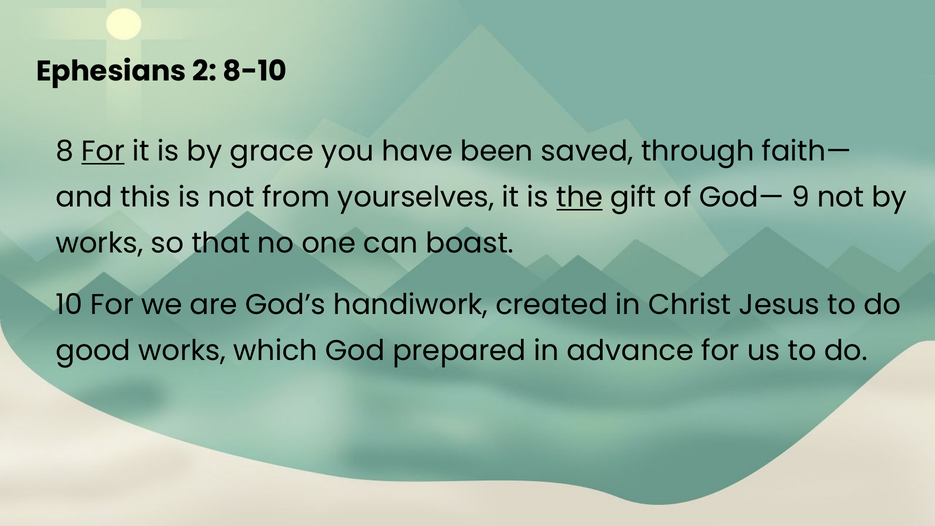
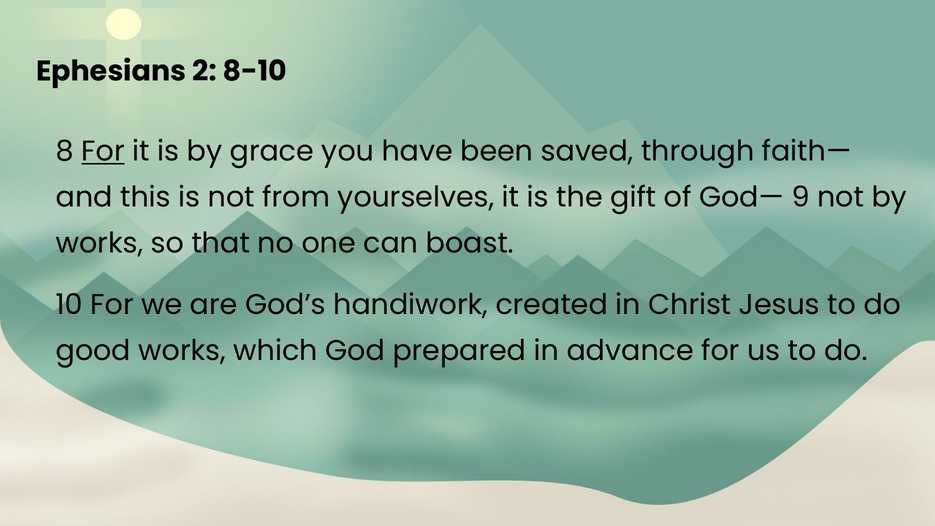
the underline: present -> none (580, 197)
